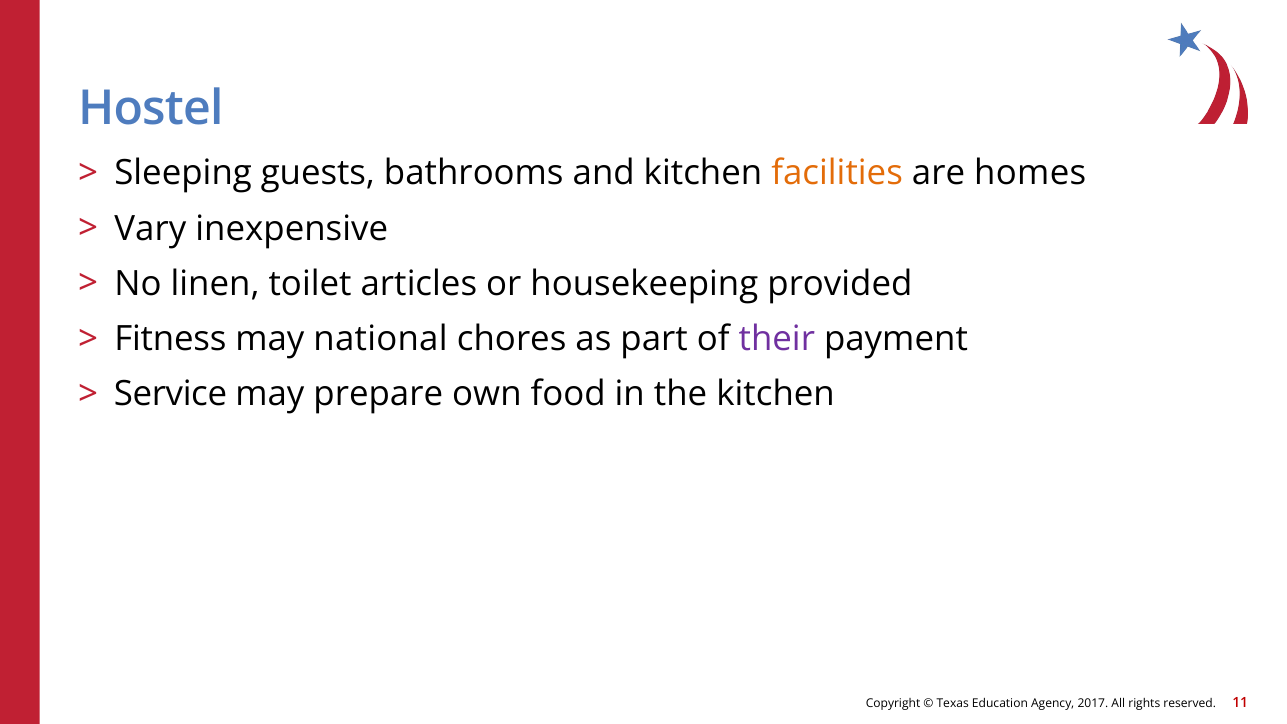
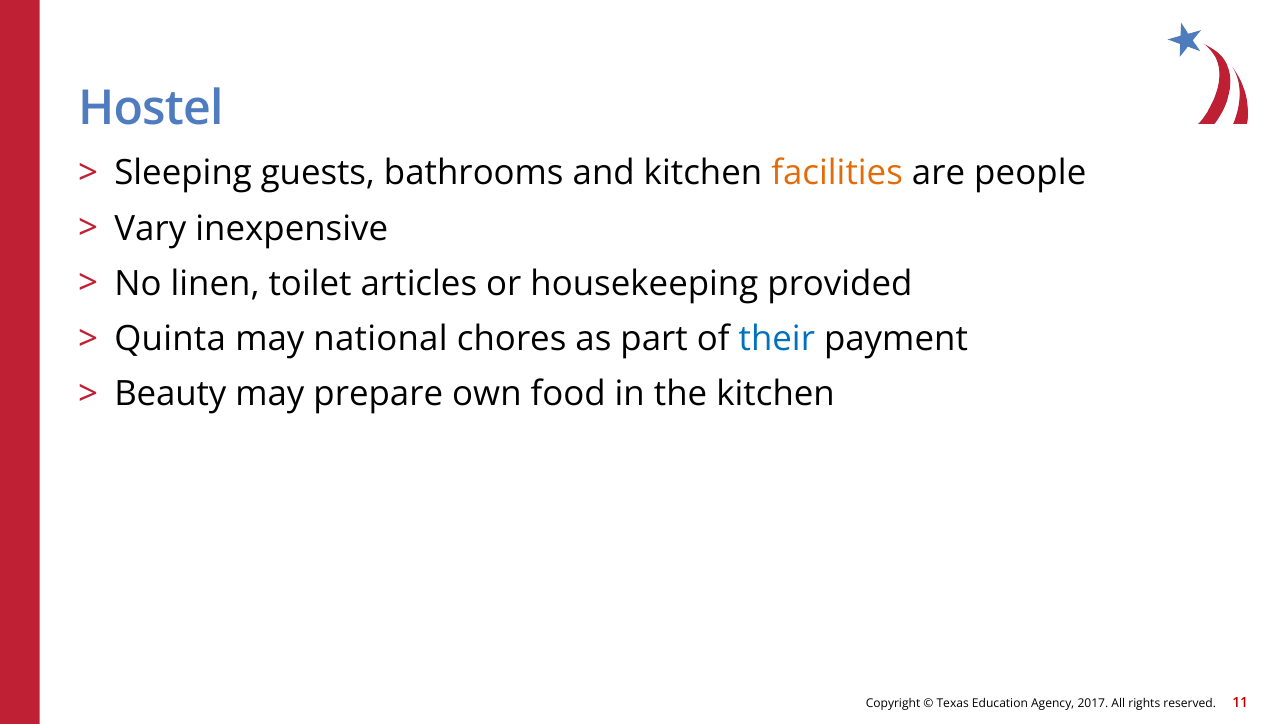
homes: homes -> people (1030, 173)
Fitness: Fitness -> Quinta (170, 339)
their colour: purple -> blue (777, 339)
Service: Service -> Beauty (170, 394)
